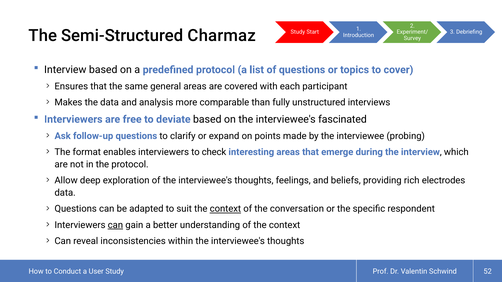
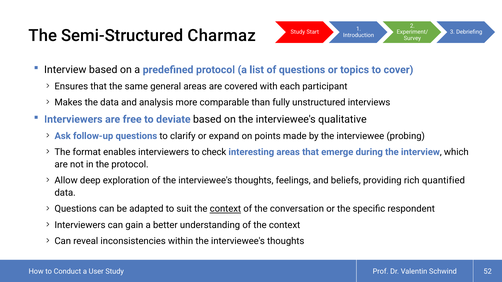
fascinated: fascinated -> qualitative (342, 119)
electrodes: electrodes -> quantified (443, 181)
can underline: present -> none (115, 225)
